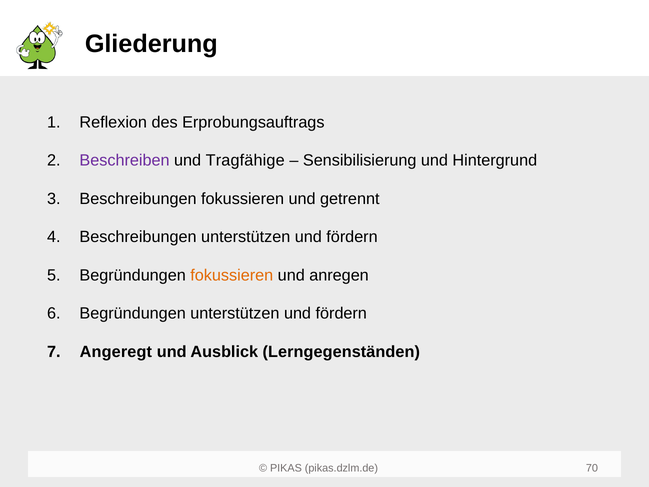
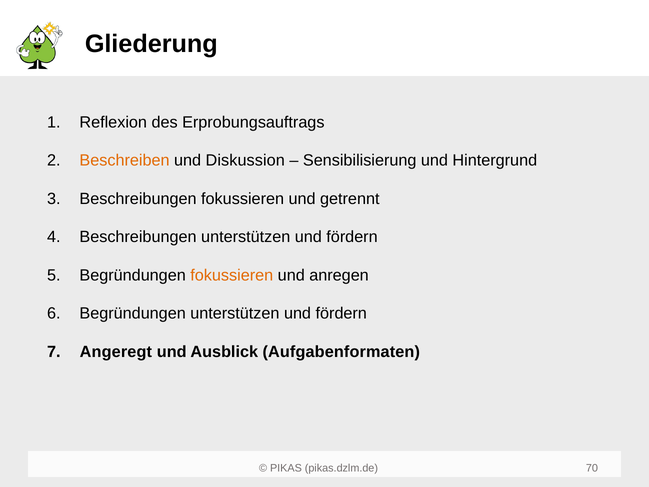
Beschreiben colour: purple -> orange (125, 161)
Tragfähige: Tragfähige -> Diskussion (245, 161)
Lerngegenständen: Lerngegenständen -> Aufgabenformaten (341, 352)
